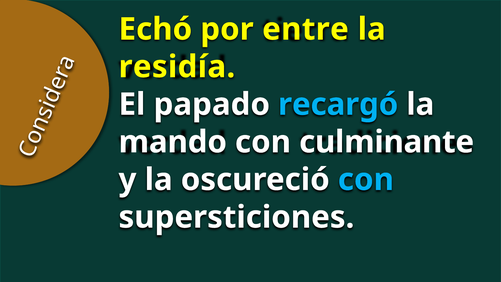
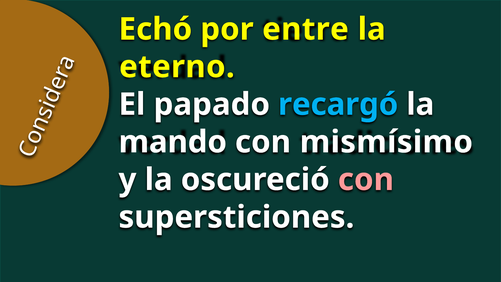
residía: residía -> eterno (177, 67)
culminante: culminante -> mismísimo (386, 142)
con colour: light blue -> pink (366, 180)
